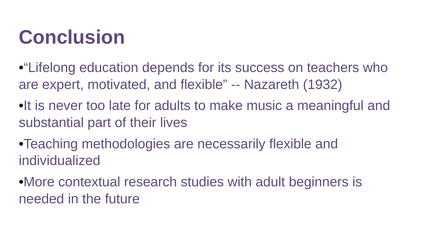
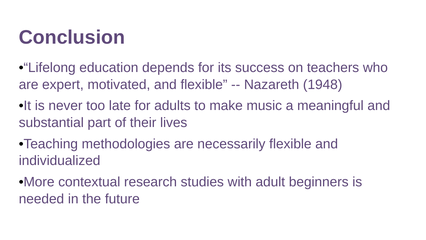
1932: 1932 -> 1948 (323, 85)
